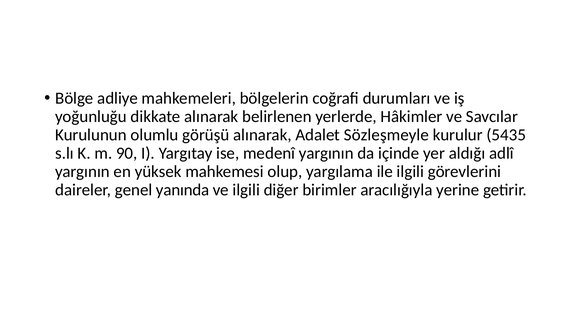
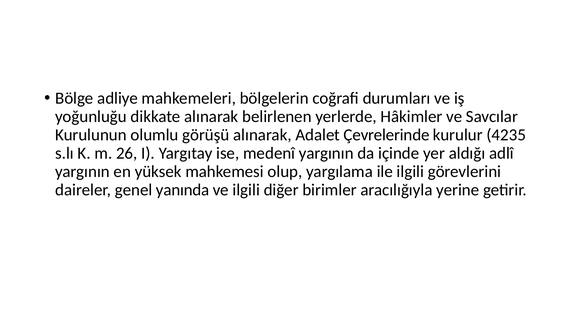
Sözleşmeyle: Sözleşmeyle -> Çevrelerinde (387, 135)
5435: 5435 -> 4235 (506, 135)
90: 90 -> 26 (127, 153)
